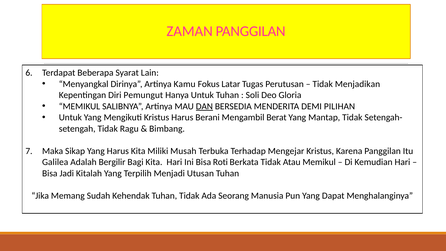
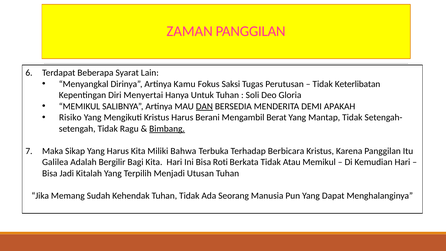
Latar: Latar -> Saksi (231, 84)
Menjadikan: Menjadikan -> Keterlibatan (358, 84)
Pemungut: Pemungut -> Menyertai (143, 95)
PILIHAN: PILIHAN -> APAKAH (340, 106)
Untuk: Untuk -> Risiko (70, 117)
Bimbang underline: none -> present (167, 129)
Musah: Musah -> Bahwa (183, 151)
Mengejar: Mengejar -> Berbicara (286, 151)
